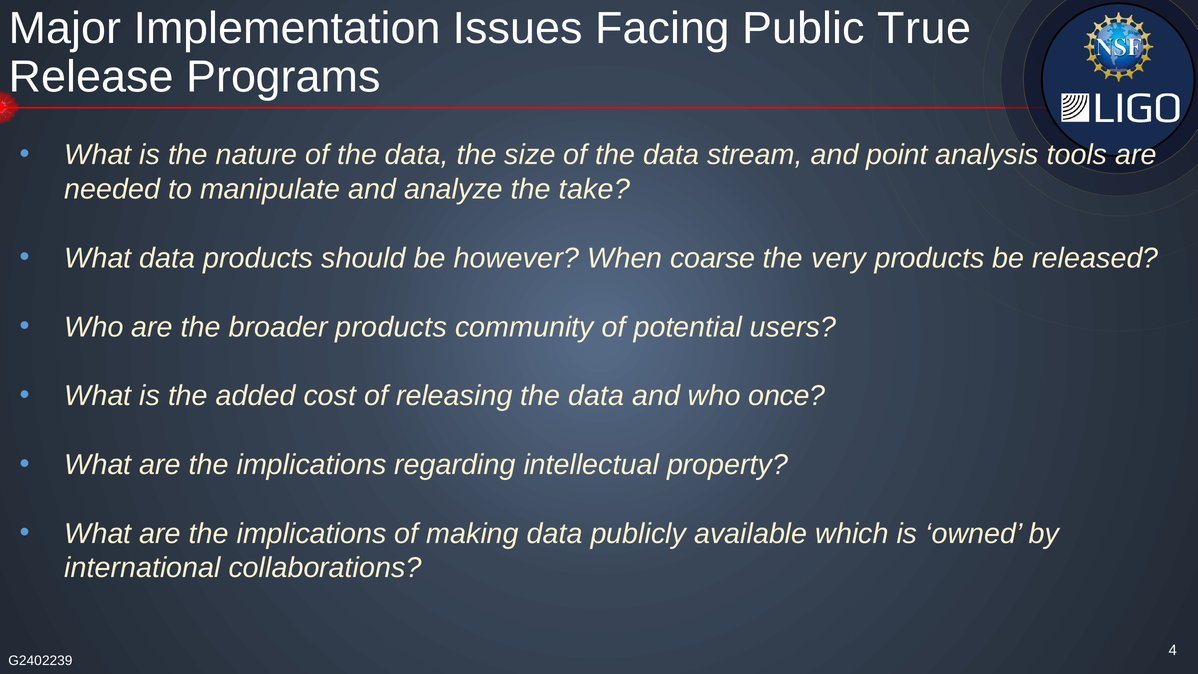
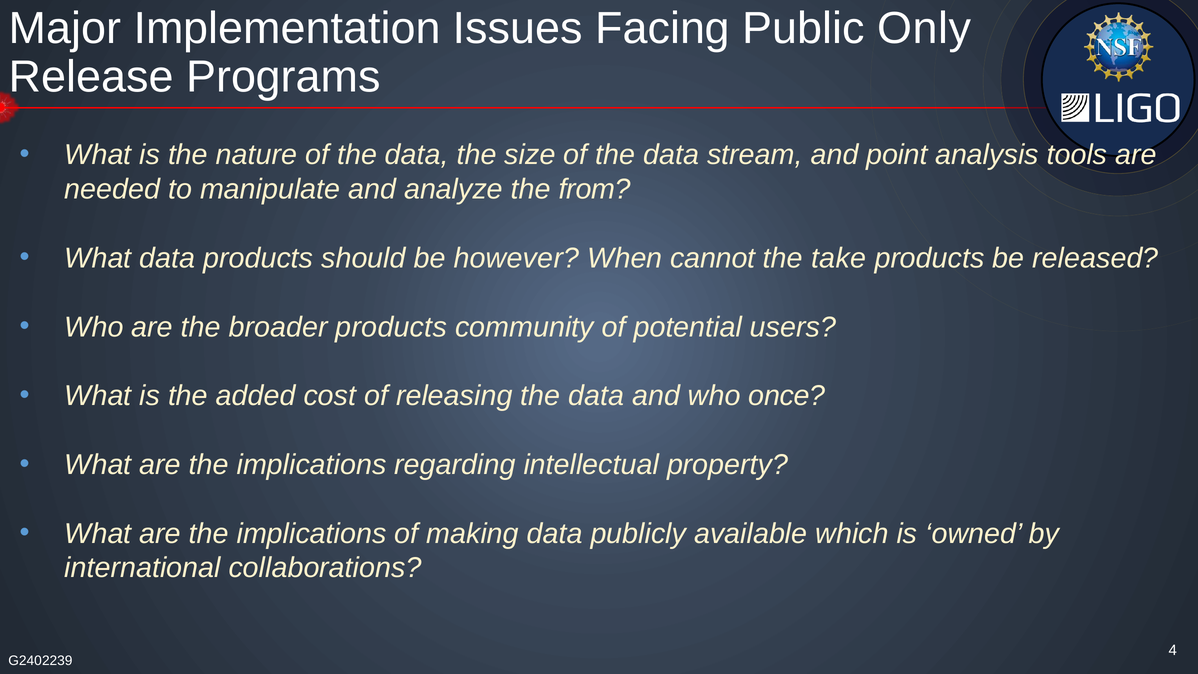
True: True -> Only (924, 29)
take: take -> from (595, 189)
coarse: coarse -> cannot (713, 258)
very: very -> take (839, 258)
